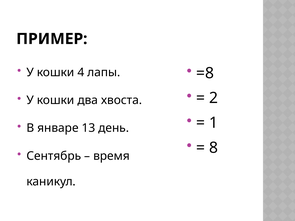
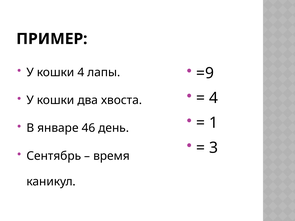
=8: =8 -> =9 (205, 73)
2: 2 -> 4 (214, 98)
13: 13 -> 46 (88, 128)
8: 8 -> 3 (214, 148)
